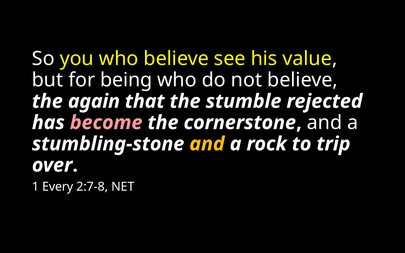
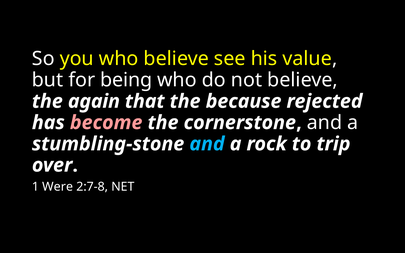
stumble: stumble -> because (244, 101)
and colour: yellow -> light blue (207, 144)
Every: Every -> Were (58, 187)
